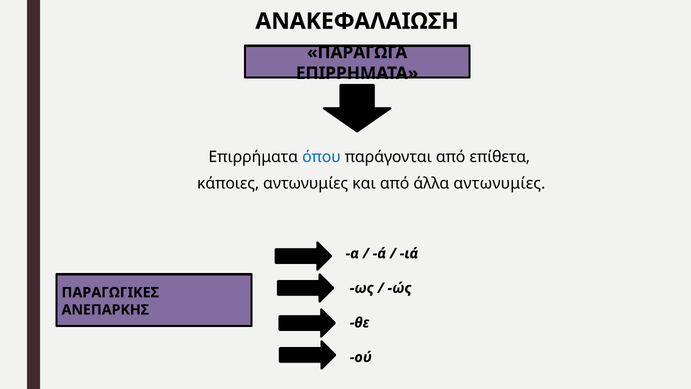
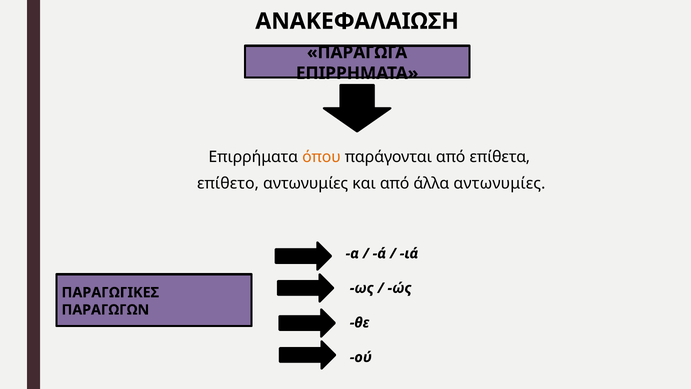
όπου colour: blue -> orange (321, 157)
κάποιες: κάποιες -> επίθετο (228, 184)
ΑΝΕΠΑΡΚΗΣ: ΑΝΕΠΑΡΚΗΣ -> ΠΑΡΑΓΩΓΩΝ (105, 310)
